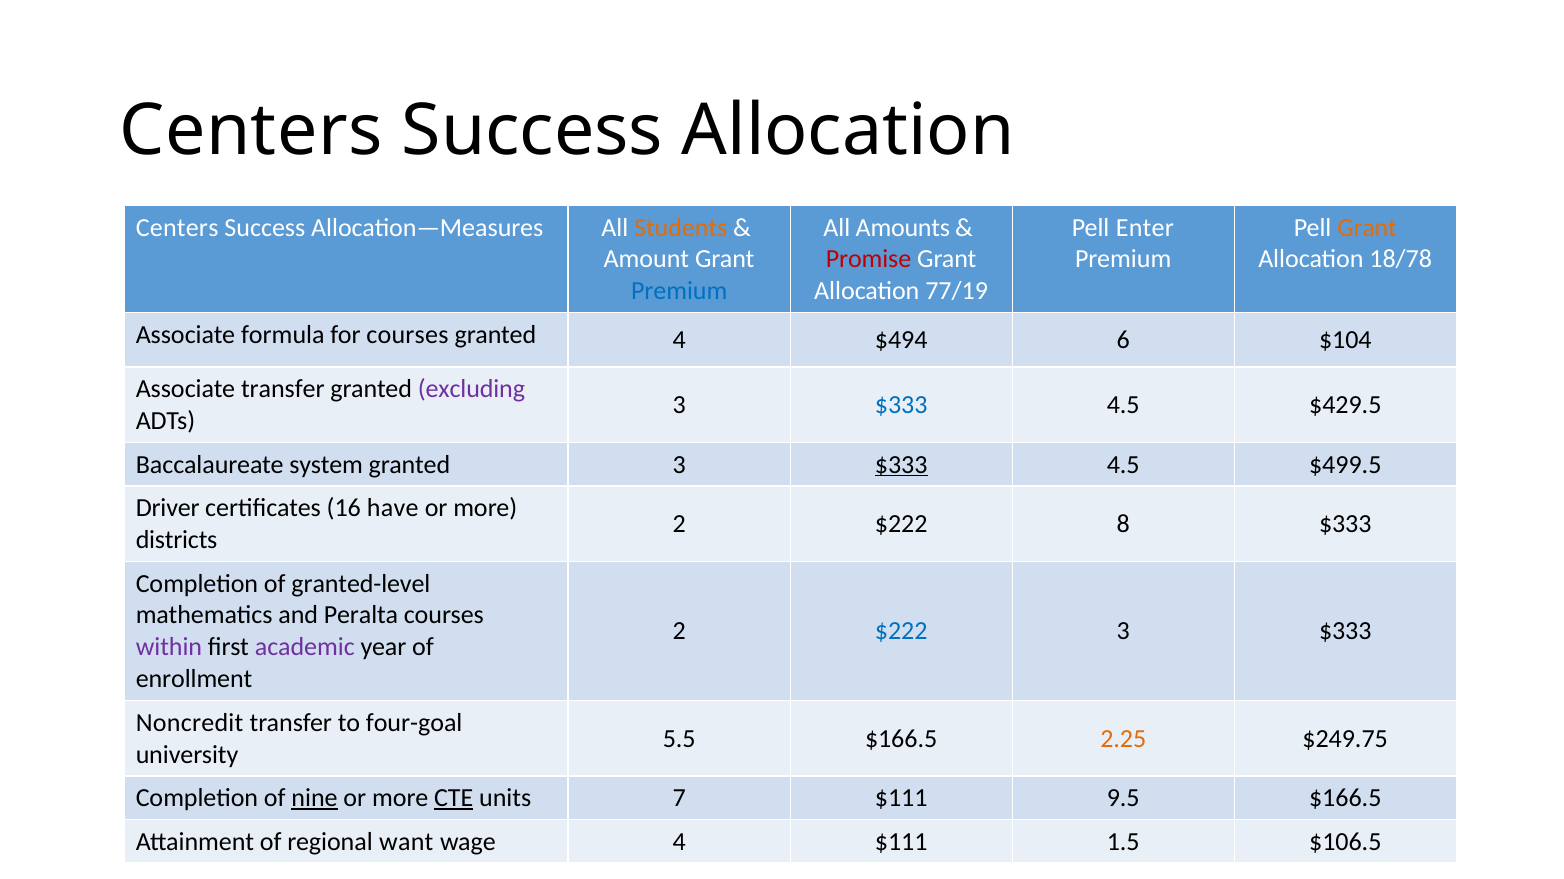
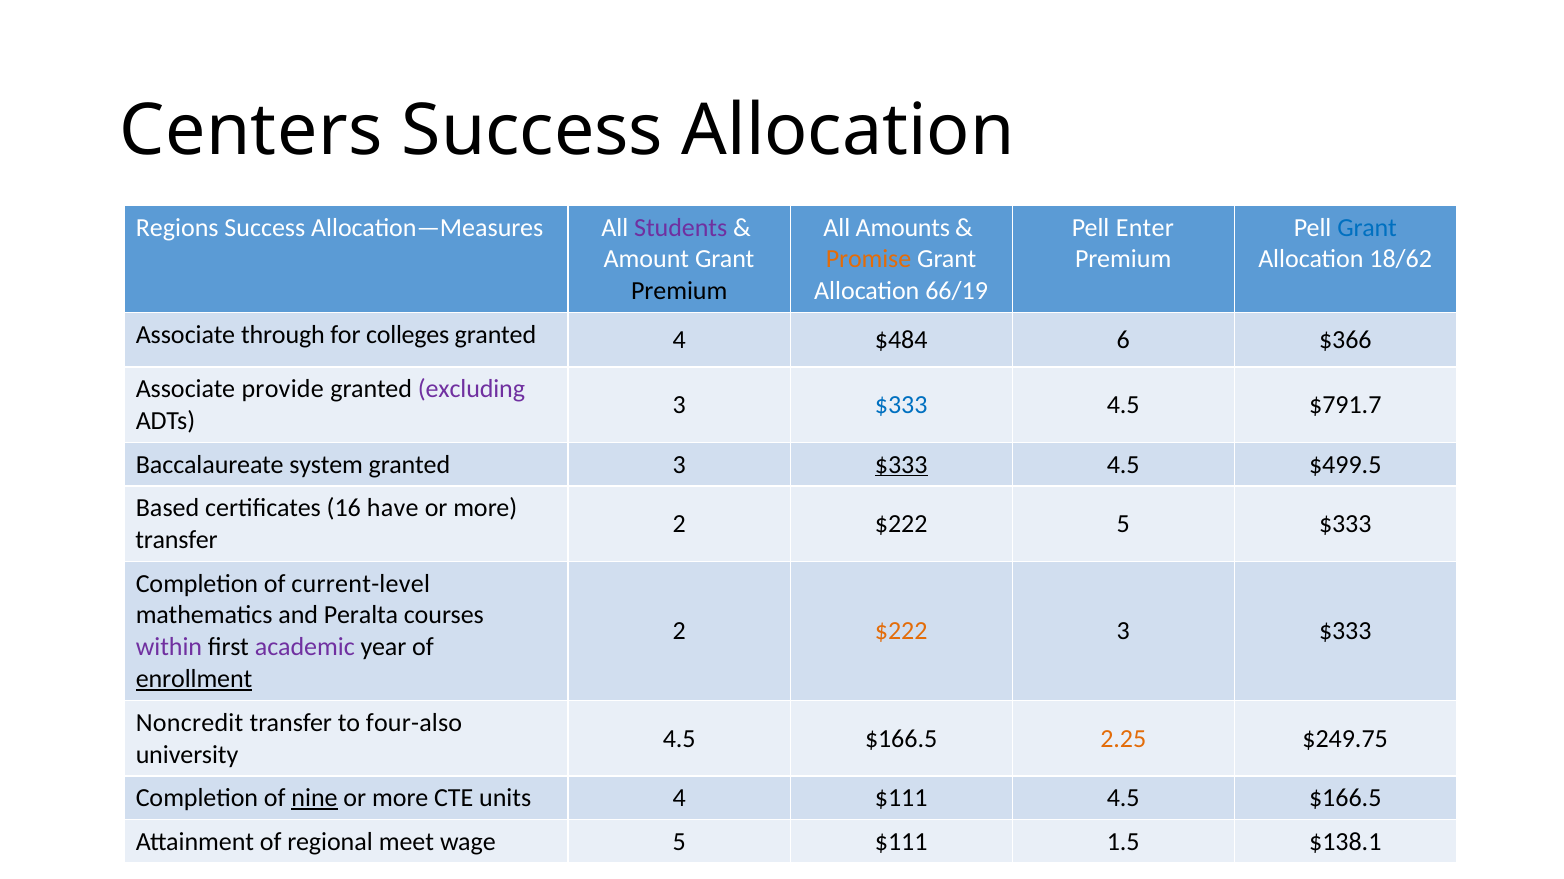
Centers: Centers -> Regions (177, 228)
Students colour: orange -> purple (681, 228)
Grant colour: orange -> blue (1367, 228)
Promise colour: red -> orange (869, 260)
18/78: 18/78 -> 18/62 (1401, 260)
Premium colour: blue -> black (679, 291)
77/19: 77/19 -> 66/19 (957, 291)
formula: formula -> through (283, 335)
for courses: courses -> colleges (408, 335)
$494: $494 -> $484 (901, 340)
$104: $104 -> $366 (1345, 340)
Associate transfer: transfer -> provide (283, 389)
$429.5: $429.5 -> $791.7 (1345, 405)
Driver: Driver -> Based (168, 508)
$222 8: 8 -> 5 (1123, 524)
districts: districts -> transfer (177, 540)
granted-level: granted-level -> current-level (361, 584)
$222 colour: blue -> orange (901, 632)
enrollment underline: none -> present (194, 680)
four-goal: four-goal -> four-also (414, 723)
5.5: 5.5 -> 4.5 (679, 739)
CTE underline: present -> none (454, 799)
units 7: 7 -> 4 (679, 799)
$111 9.5: 9.5 -> 4.5 (1123, 799)
want: want -> meet (406, 842)
wage 4: 4 -> 5 (679, 842)
$106.5: $106.5 -> $138.1 (1345, 842)
